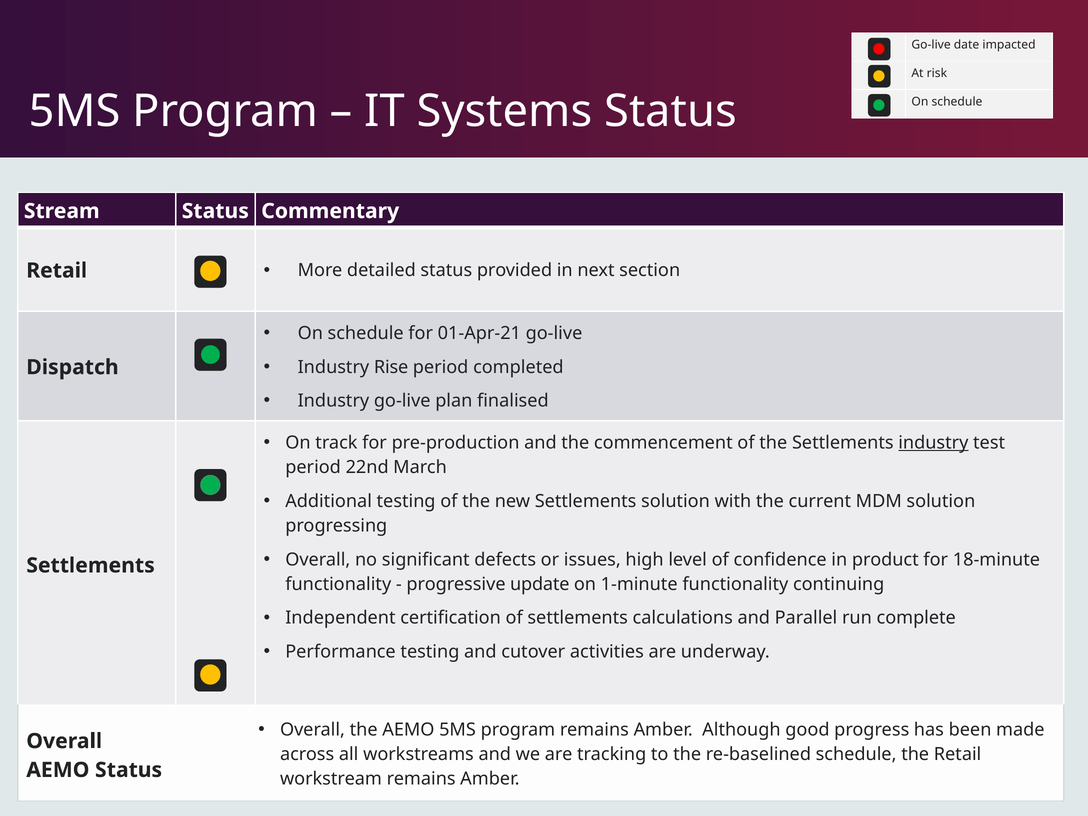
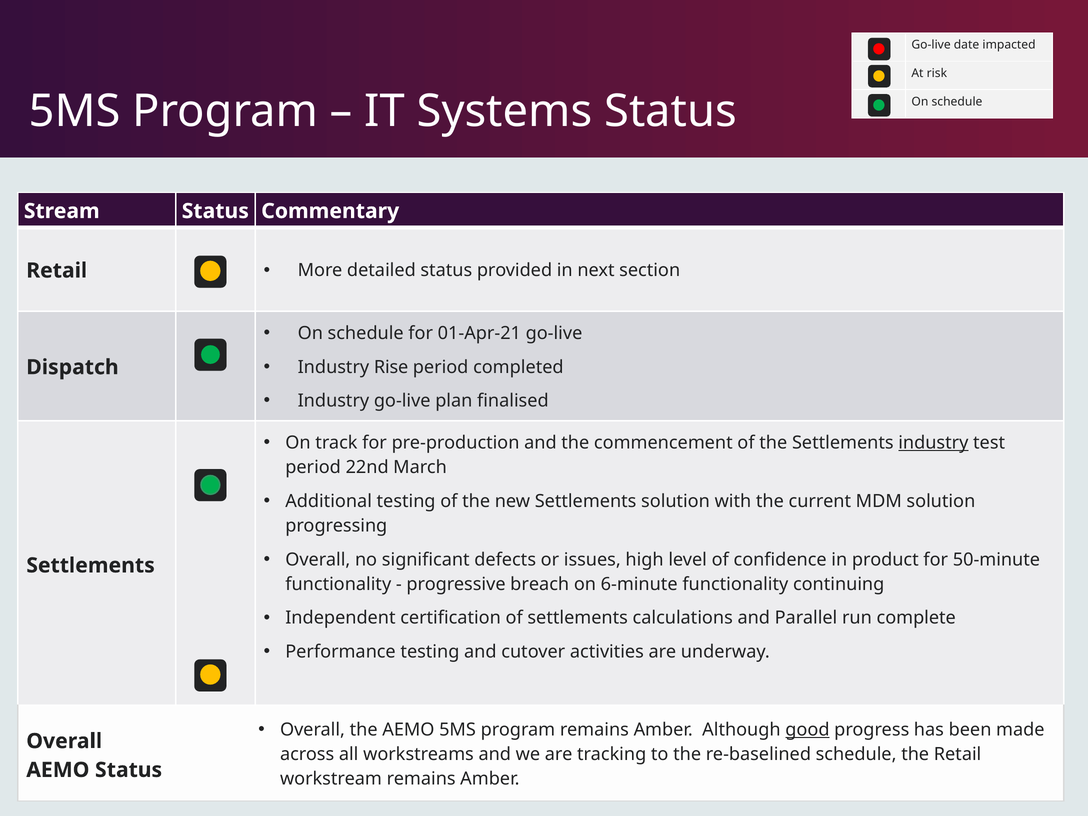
18-minute: 18-minute -> 50-minute (996, 560)
update: update -> breach (540, 584)
1-minute: 1-minute -> 6-minute (639, 584)
good underline: none -> present (807, 730)
